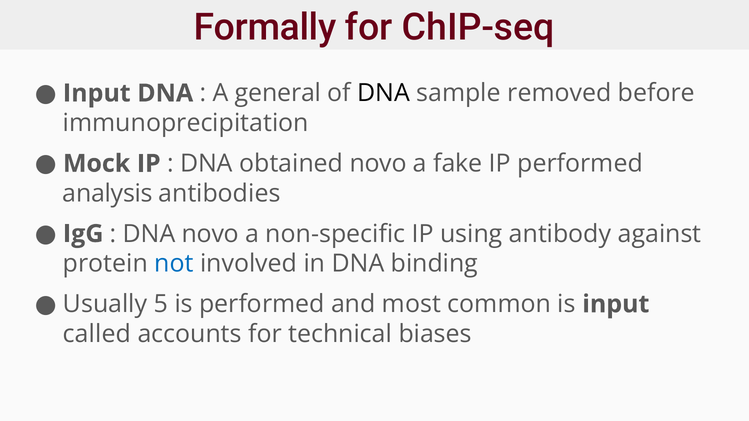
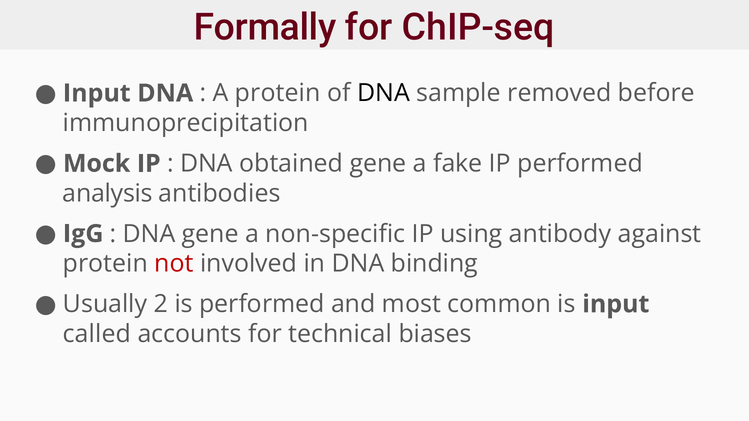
A general: general -> protein (278, 93)
obtained novo: novo -> gene (378, 164)
DNA novo: novo -> gene (210, 234)
not colour: blue -> red (174, 264)
5: 5 -> 2 (161, 304)
